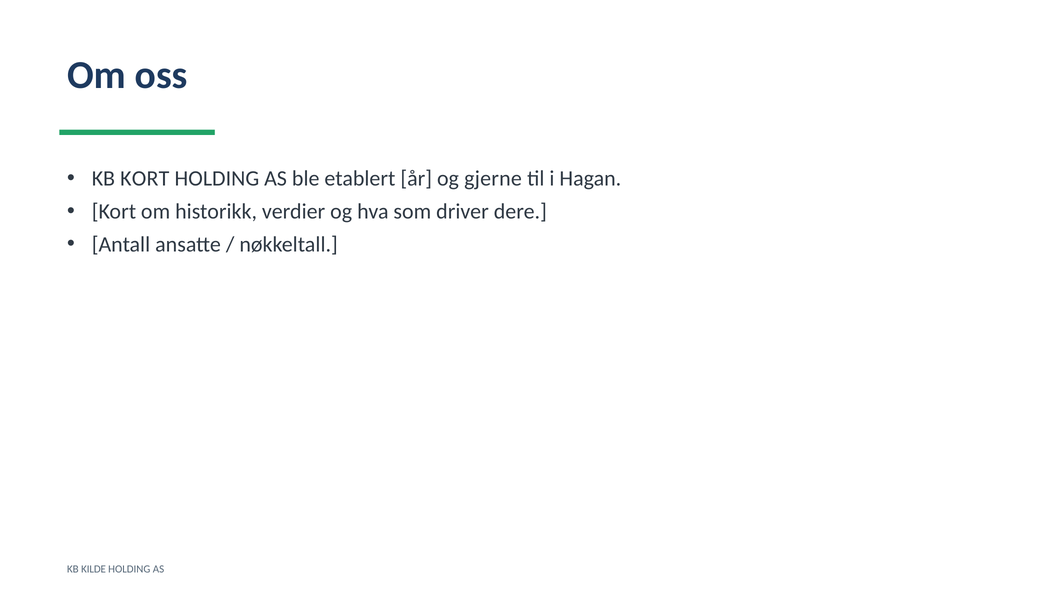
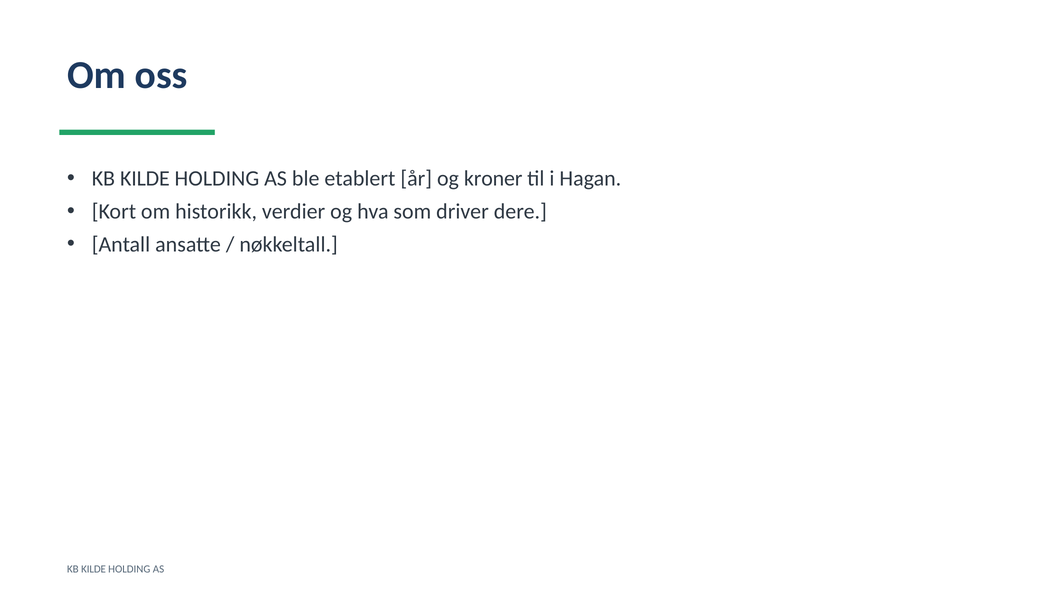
KORT: KORT -> KILDE (145, 179)
gjerne: gjerne -> kroner (493, 179)
